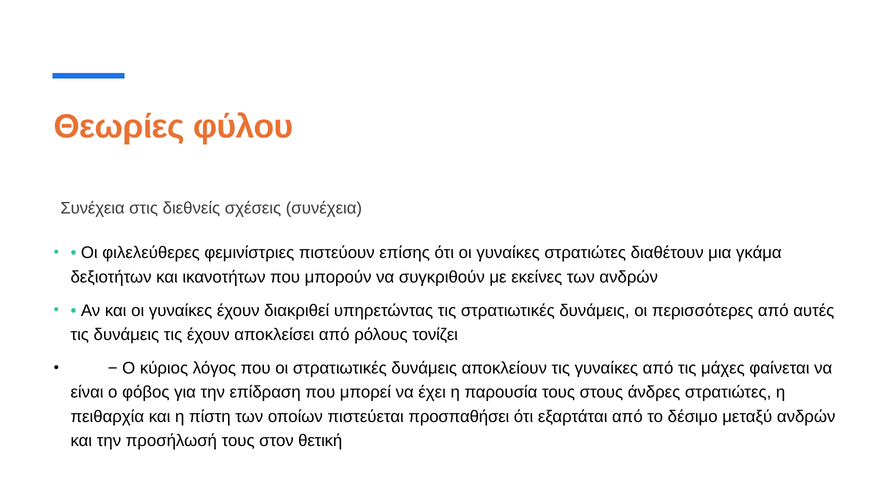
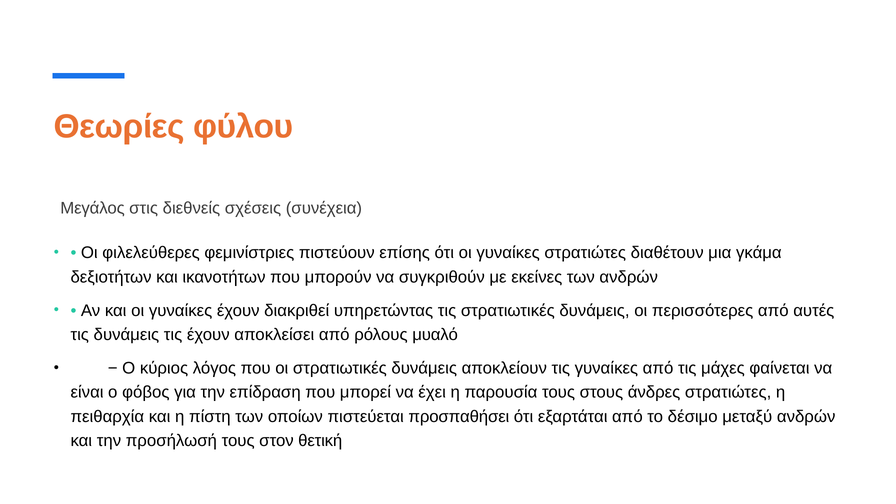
Συνέχεια: Συνέχεια -> Μεγάλος (93, 208)
τονίζει: τονίζει -> μυαλό (435, 335)
